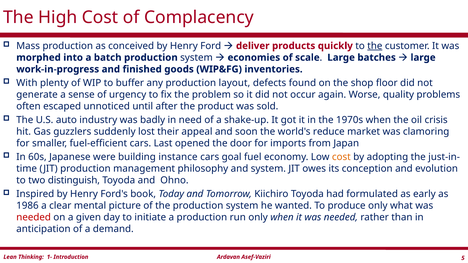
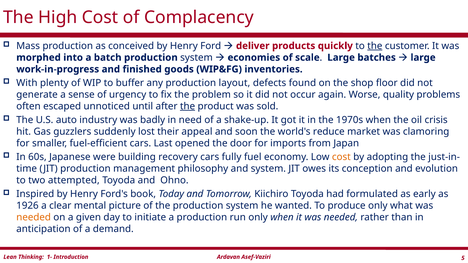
the underline: none -> present (188, 106)
instance: instance -> recovery (178, 157)
goal: goal -> fully (232, 157)
distinguish: distinguish -> attempted (74, 180)
1986: 1986 -> 1926 (27, 206)
needed colour: red -> orange (34, 218)
